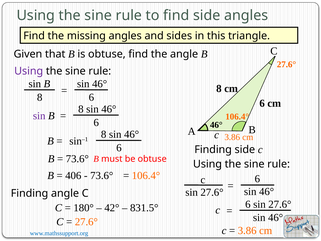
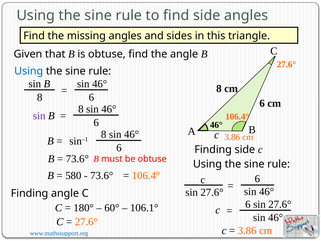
Using colour: purple -> blue (29, 71)
406: 406 -> 580 (73, 175)
42°: 42° -> 60° (112, 208)
831.5°: 831.5° -> 106.1° (144, 208)
